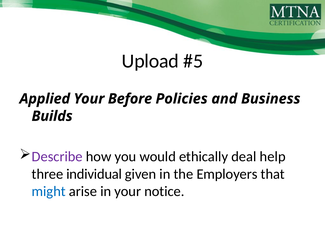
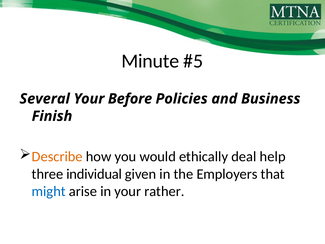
Upload: Upload -> Minute (150, 61)
Applied: Applied -> Several (45, 99)
Builds: Builds -> Finish (52, 116)
Describe colour: purple -> orange (57, 157)
notice: notice -> rather (164, 191)
